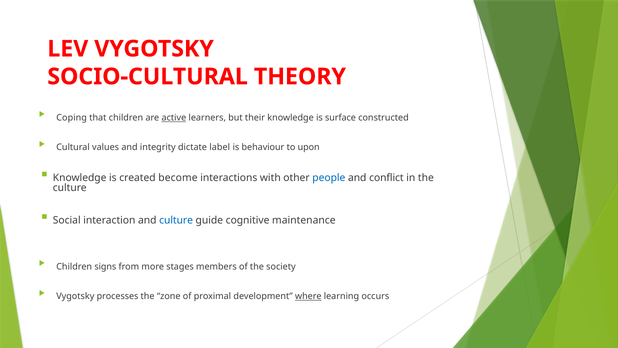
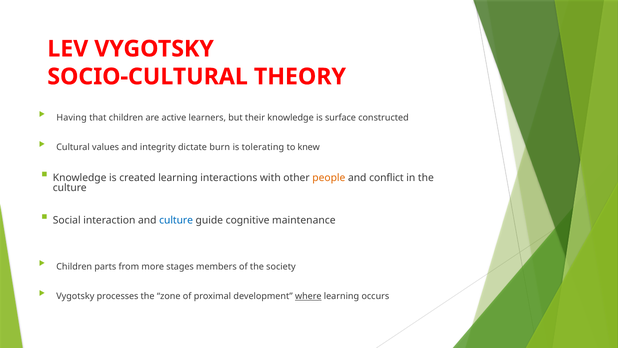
Coping: Coping -> Having (72, 118)
active underline: present -> none (174, 118)
label: label -> burn (220, 147)
behaviour: behaviour -> tolerating (263, 147)
upon: upon -> knew (309, 147)
created become: become -> learning (178, 178)
people colour: blue -> orange (329, 178)
signs: signs -> parts (105, 266)
